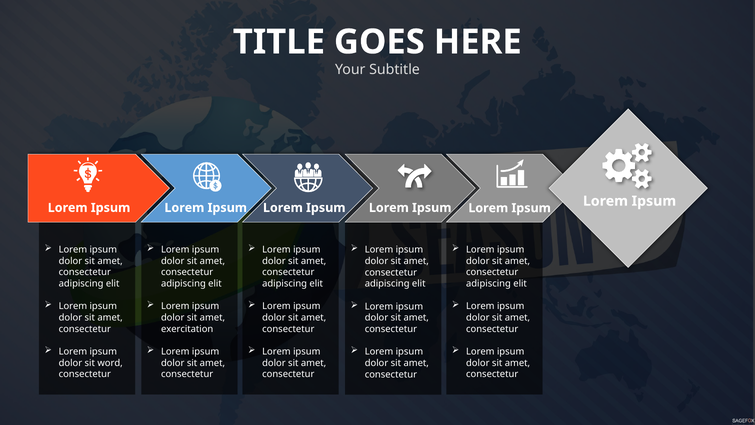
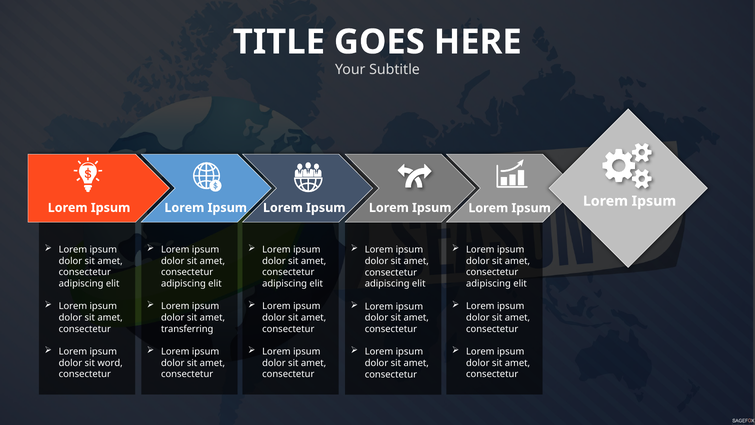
exercitation: exercitation -> transferring (187, 329)
